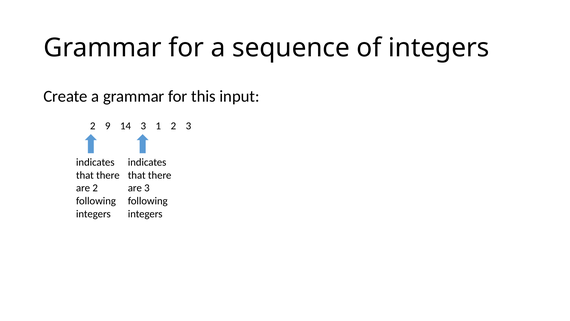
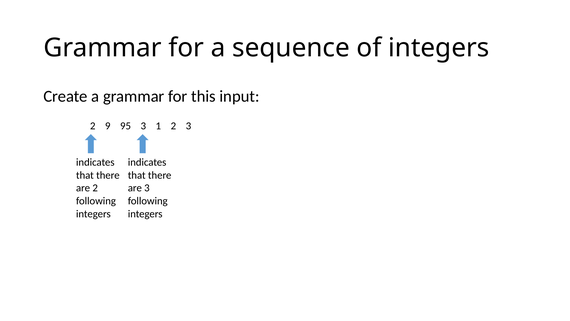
14: 14 -> 95 (126, 126)
